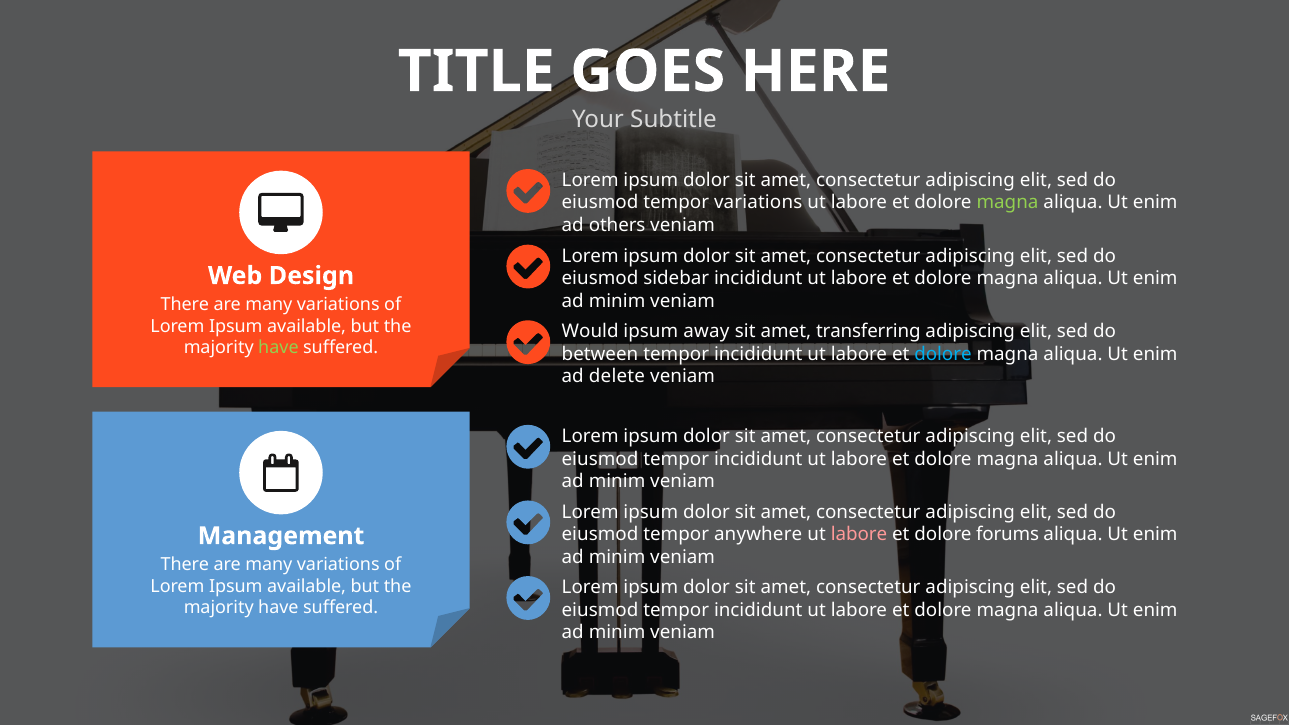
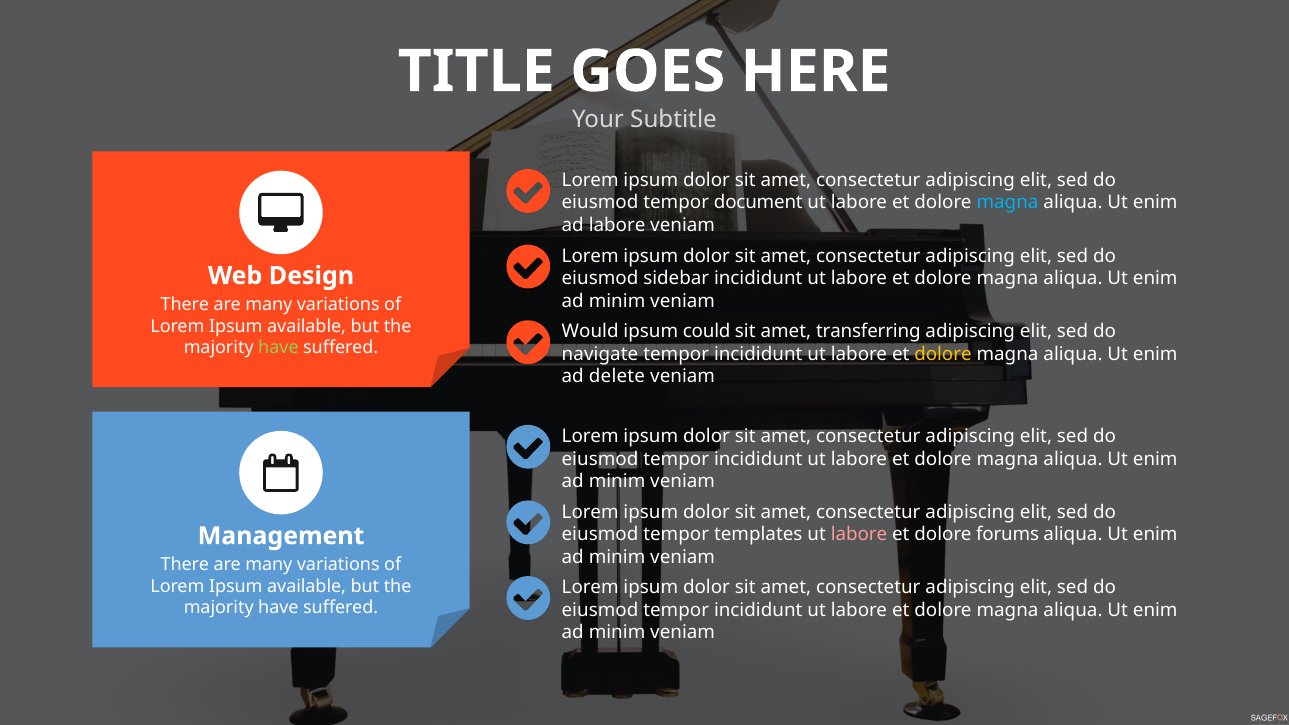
tempor variations: variations -> document (758, 203)
magna colour: light green -> light blue (1008, 203)
ad others: others -> labore (617, 225)
away: away -> could (707, 332)
between: between -> navigate (600, 354)
dolore colour: light blue -> yellow (943, 354)
anywhere: anywhere -> templates (758, 535)
